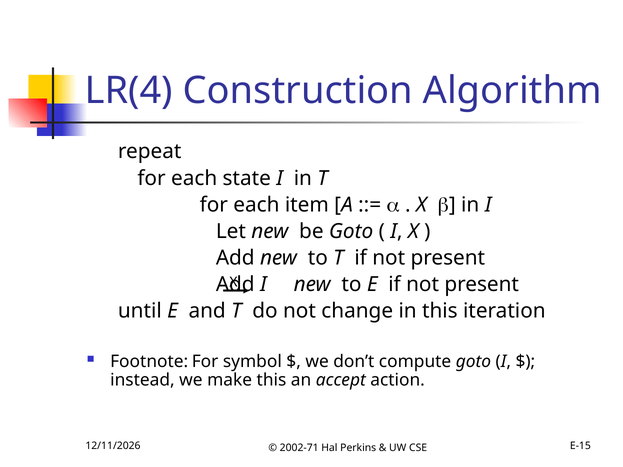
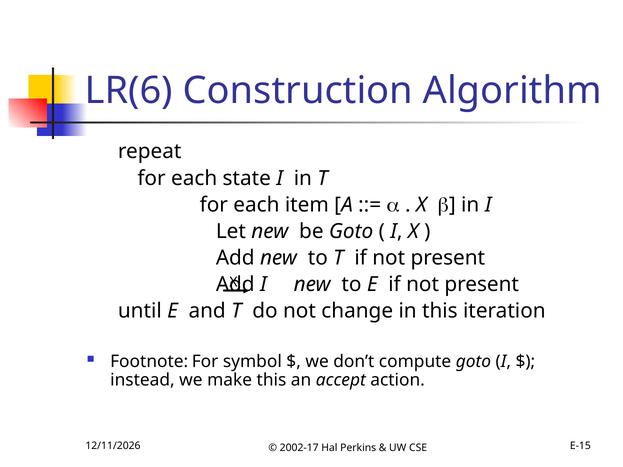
LR(4: LR(4 -> LR(6 (129, 91)
2002-71: 2002-71 -> 2002-17 (299, 448)
